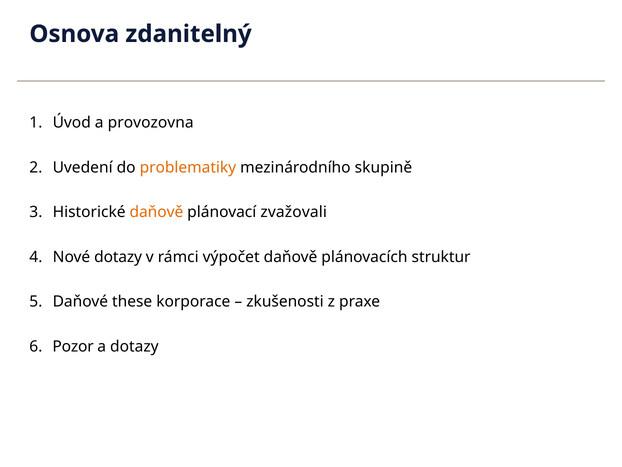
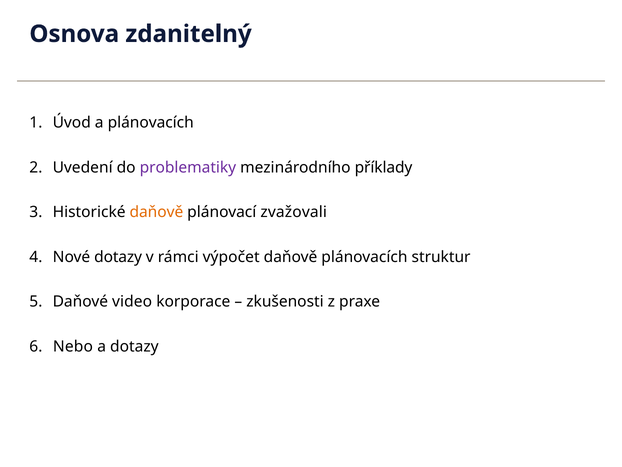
a provozovna: provozovna -> plánovacích (151, 122)
problematiky colour: orange -> purple (188, 167)
skupině: skupině -> příklady (384, 167)
these: these -> video (132, 302)
Pozor: Pozor -> Nebo (73, 346)
